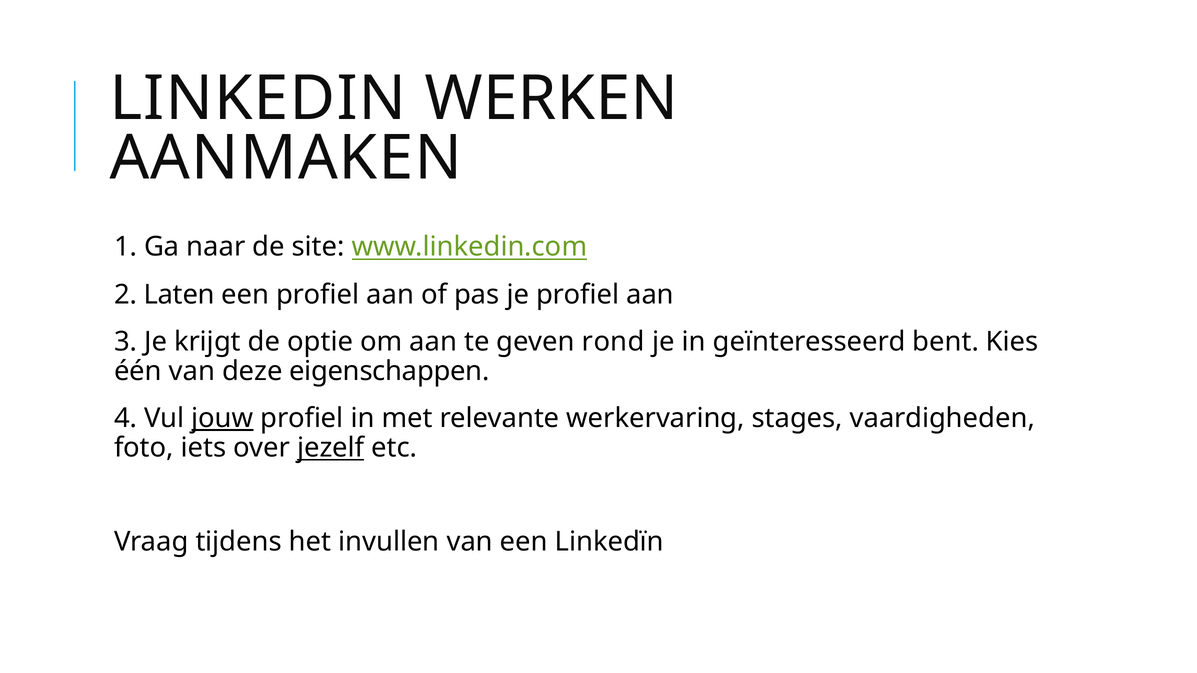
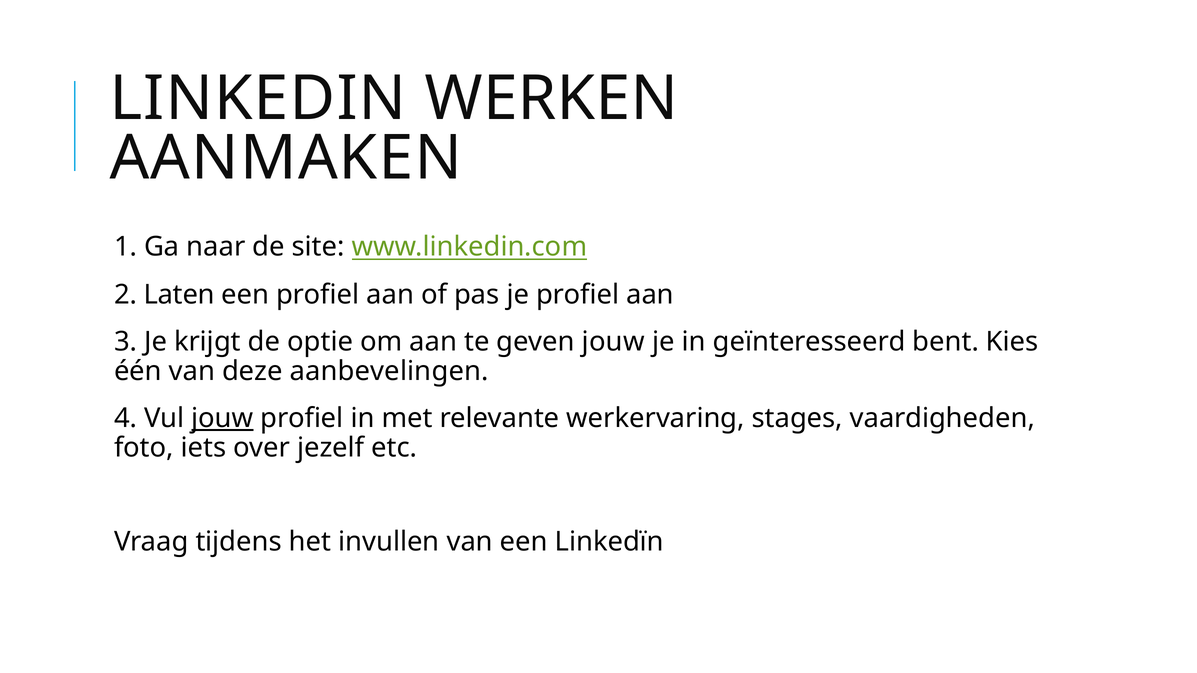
geven rond: rond -> jouw (613, 342)
eigenschappen: eigenschappen -> aanbevelingen (389, 371)
jezelf underline: present -> none (331, 448)
